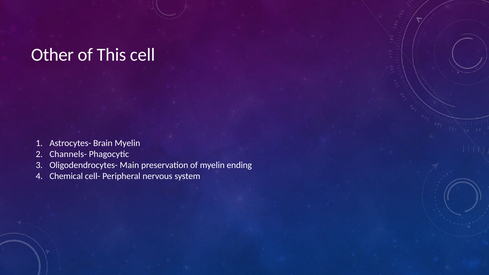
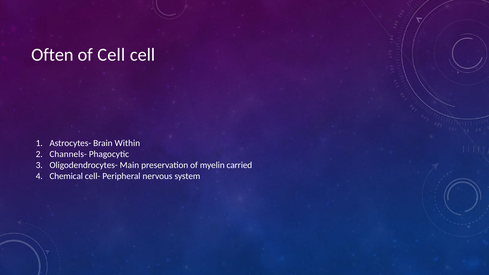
Other: Other -> Often (52, 55)
of This: This -> Cell (111, 55)
Brain Myelin: Myelin -> Within (127, 143)
ending: ending -> carried (239, 165)
